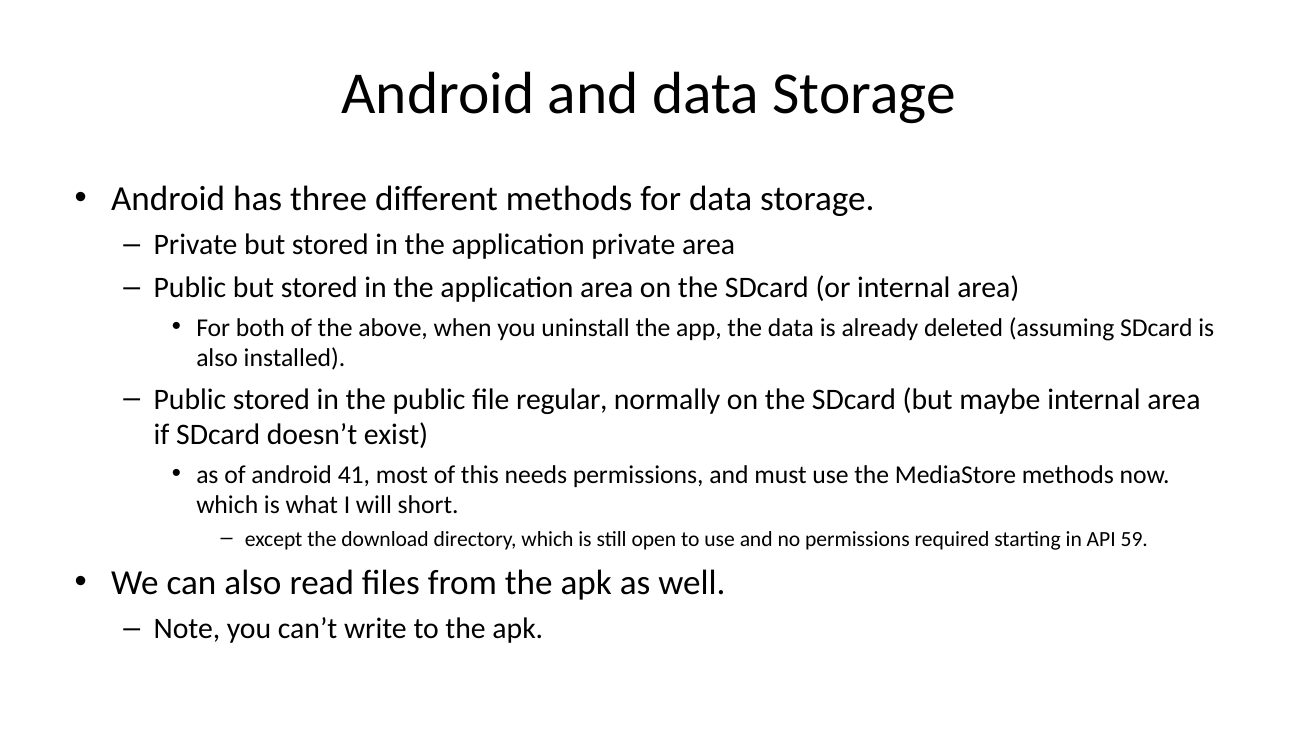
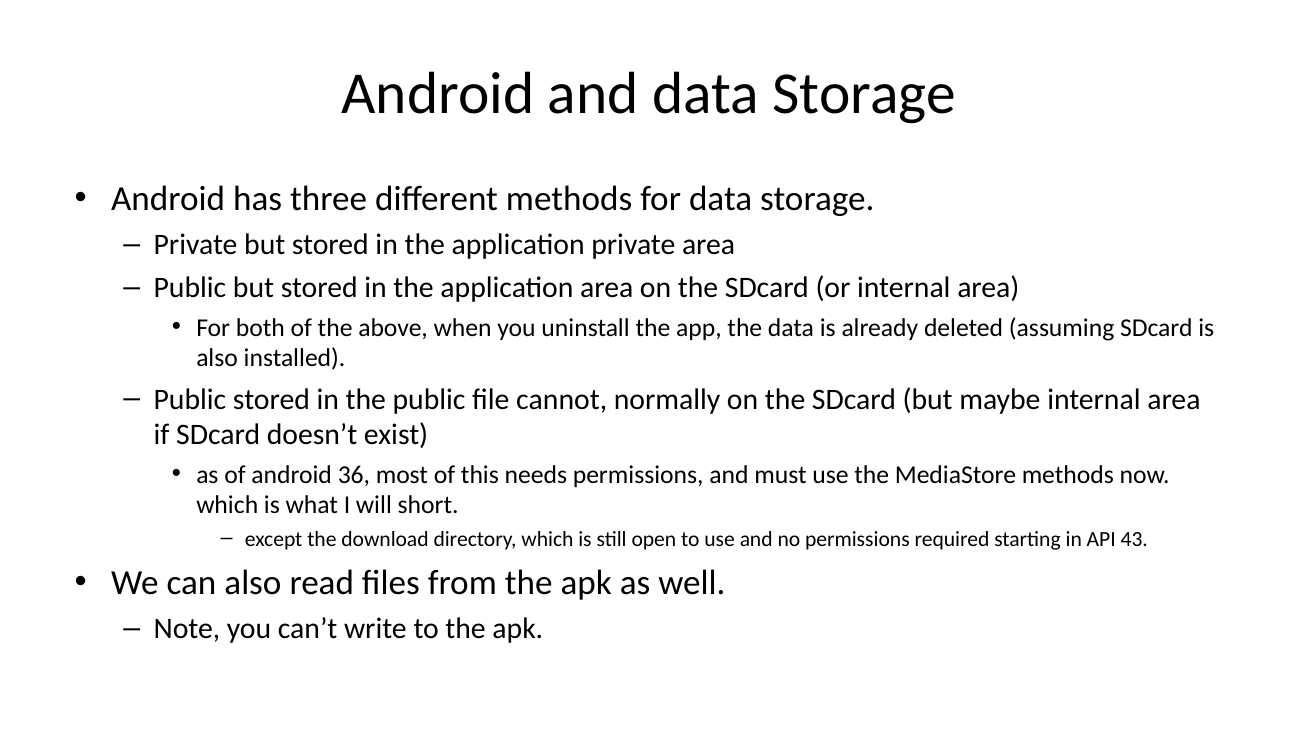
regular: regular -> cannot (562, 400)
41: 41 -> 36 (354, 475)
59: 59 -> 43 (1134, 539)
